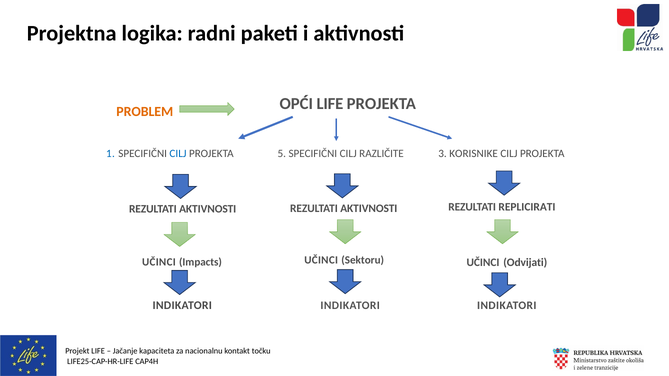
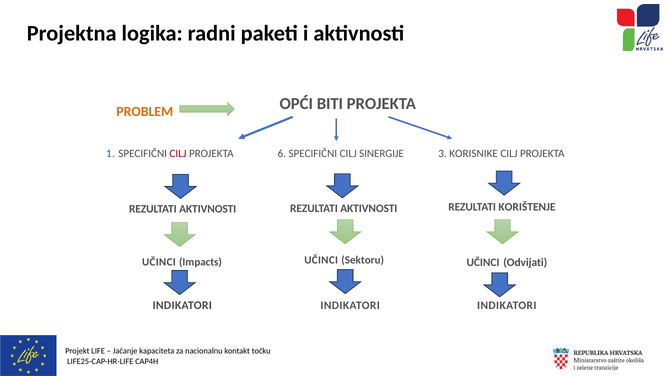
OPĆI LIFE: LIFE -> BITI (330, 104)
CILJ colour: blue -> red (178, 154)
5: 5 -> 6 (282, 154)
RAZLIČITE: RAZLIČITE -> SINERGIJE (382, 154)
REPLICIRATI: REPLICIRATI -> KORIŠTENJE (527, 207)
